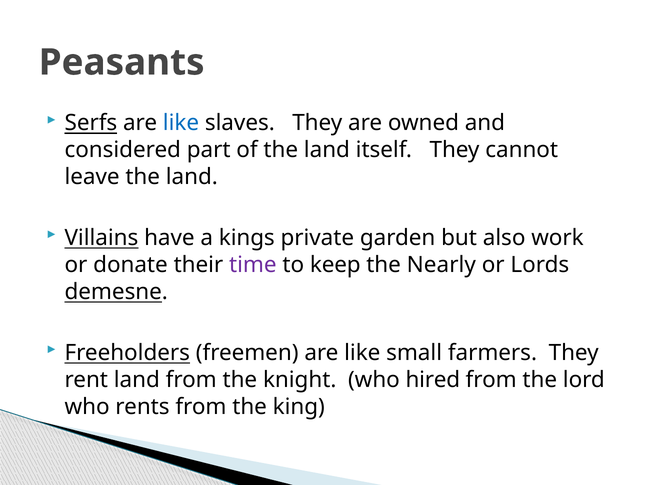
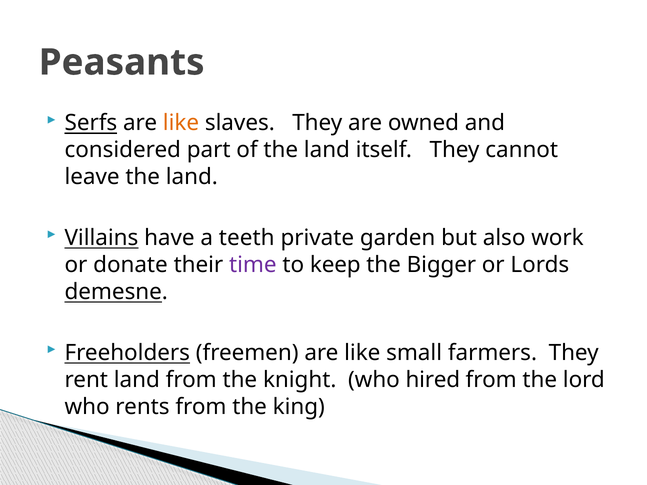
like colour: blue -> orange (181, 123)
kings: kings -> teeth (247, 238)
Nearly: Nearly -> Bigger (441, 265)
